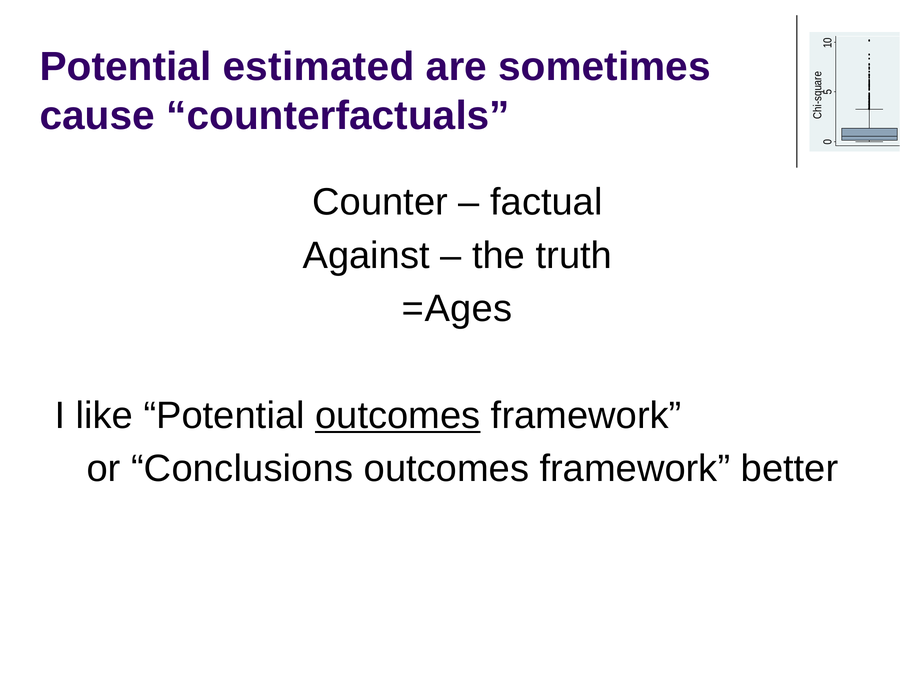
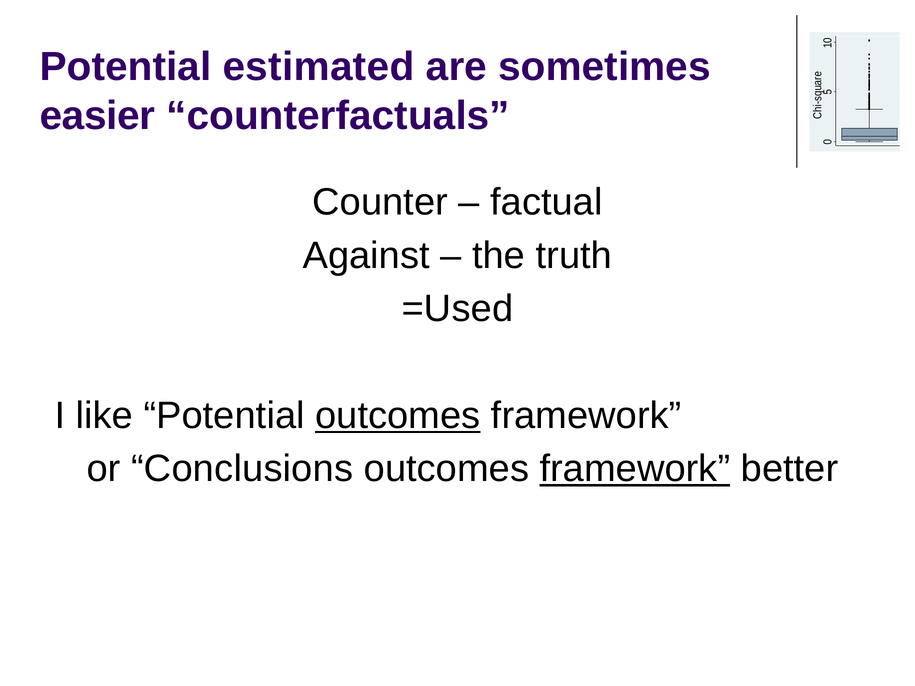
cause: cause -> easier (97, 116)
=Ages: =Ages -> =Used (457, 309)
framework underline: none -> present (635, 469)
